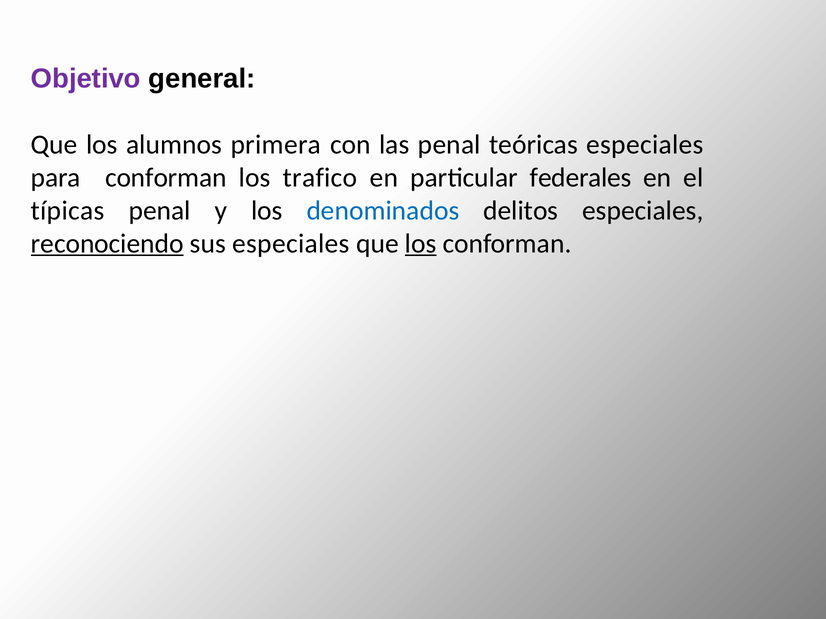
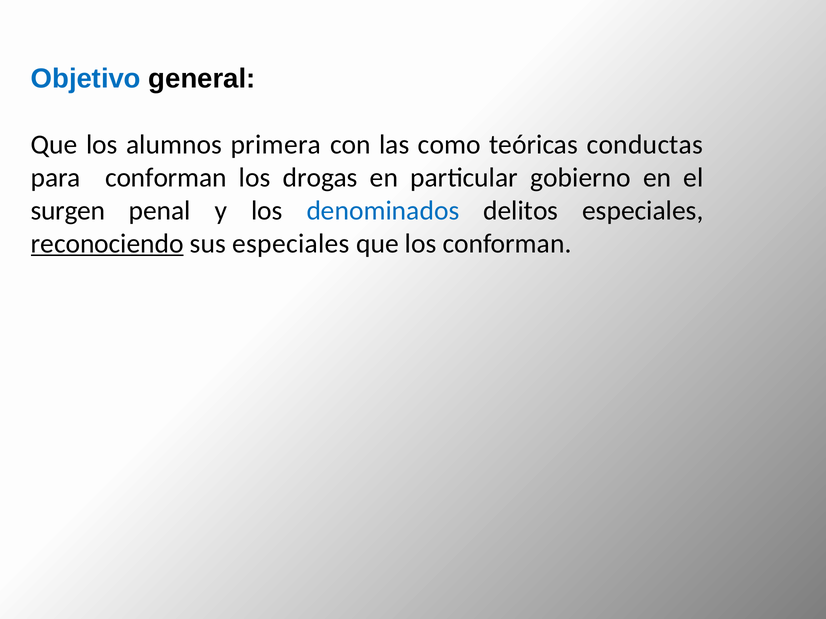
Objetivo colour: purple -> blue (86, 79)
las penal: penal -> como (449, 145)
teóricas especiales: especiales -> conductas (645, 145)
trafico: trafico -> drogas (320, 178)
federales: federales -> gobierno (581, 178)
típicas: típicas -> surgen (68, 211)
los underline: present -> none (421, 244)
